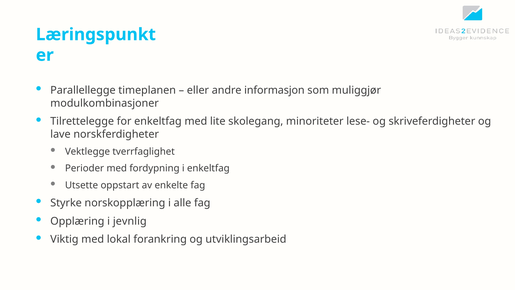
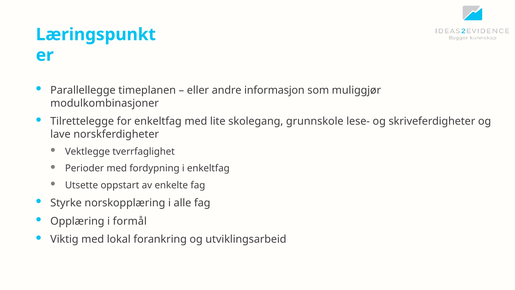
minoriteter: minoriteter -> grunnskole (315, 121)
jevnlig: jevnlig -> formål (130, 221)
